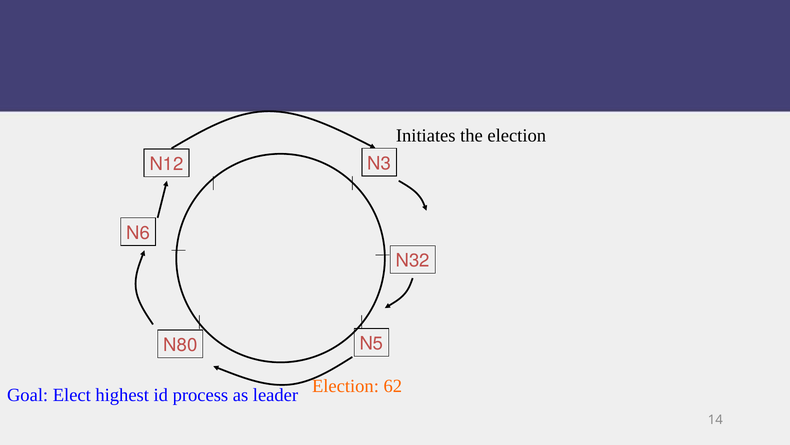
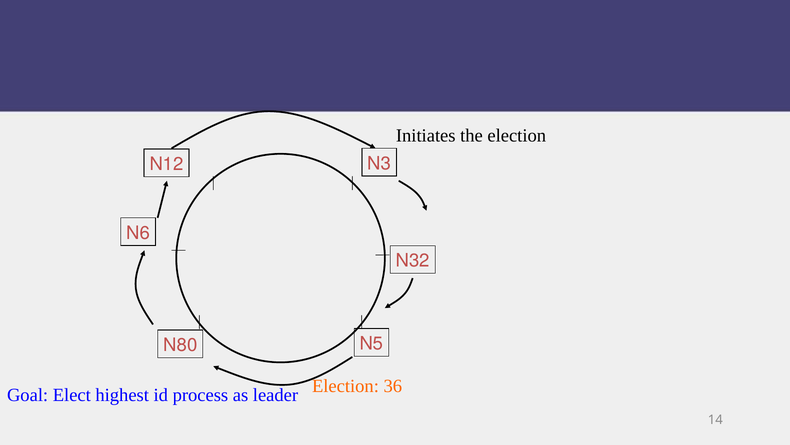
62: 62 -> 36 (393, 386)
